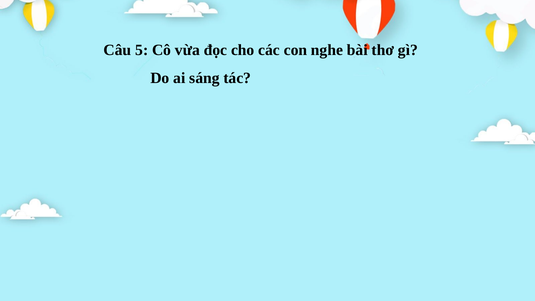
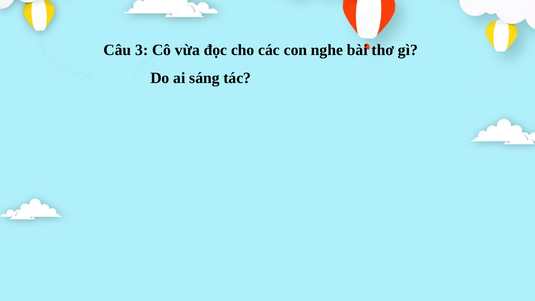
5: 5 -> 3 (142, 50)
